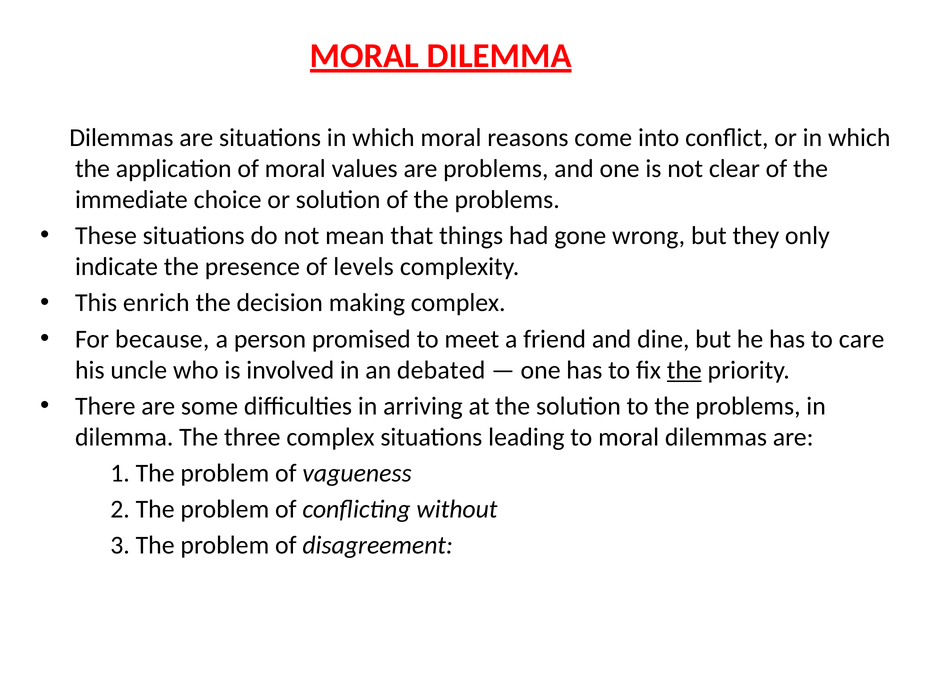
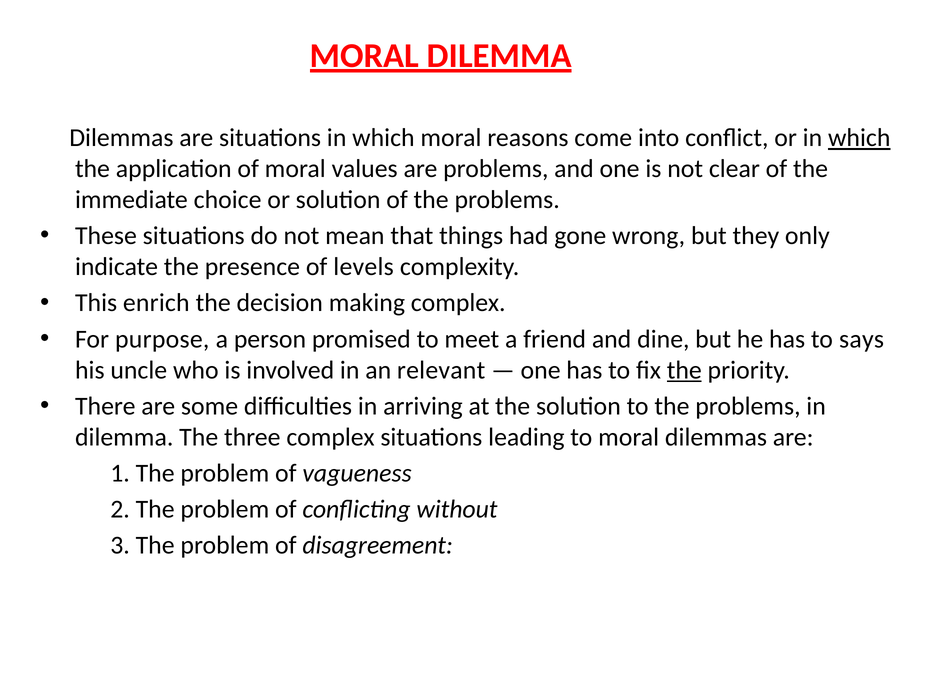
which underline: none -> present (859, 138)
because: because -> purpose (162, 339)
care: care -> says (862, 339)
debated: debated -> relevant (441, 370)
